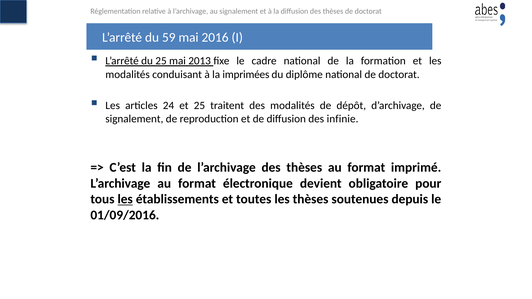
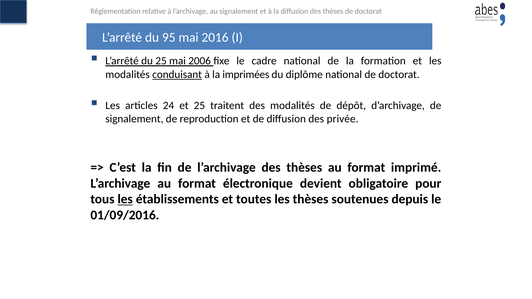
59: 59 -> 95 (169, 37)
2013: 2013 -> 2006 (200, 61)
conduisant underline: none -> present (177, 75)
infinie: infinie -> privée (343, 119)
